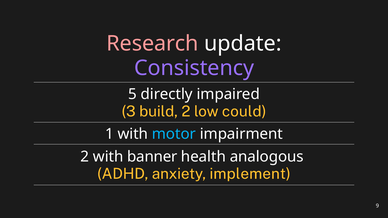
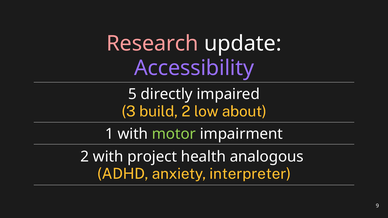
Consistency: Consistency -> Accessibility (194, 68)
could: could -> about (244, 112)
motor colour: light blue -> light green (174, 134)
banner: banner -> project (152, 157)
implement: implement -> interpreter (250, 174)
